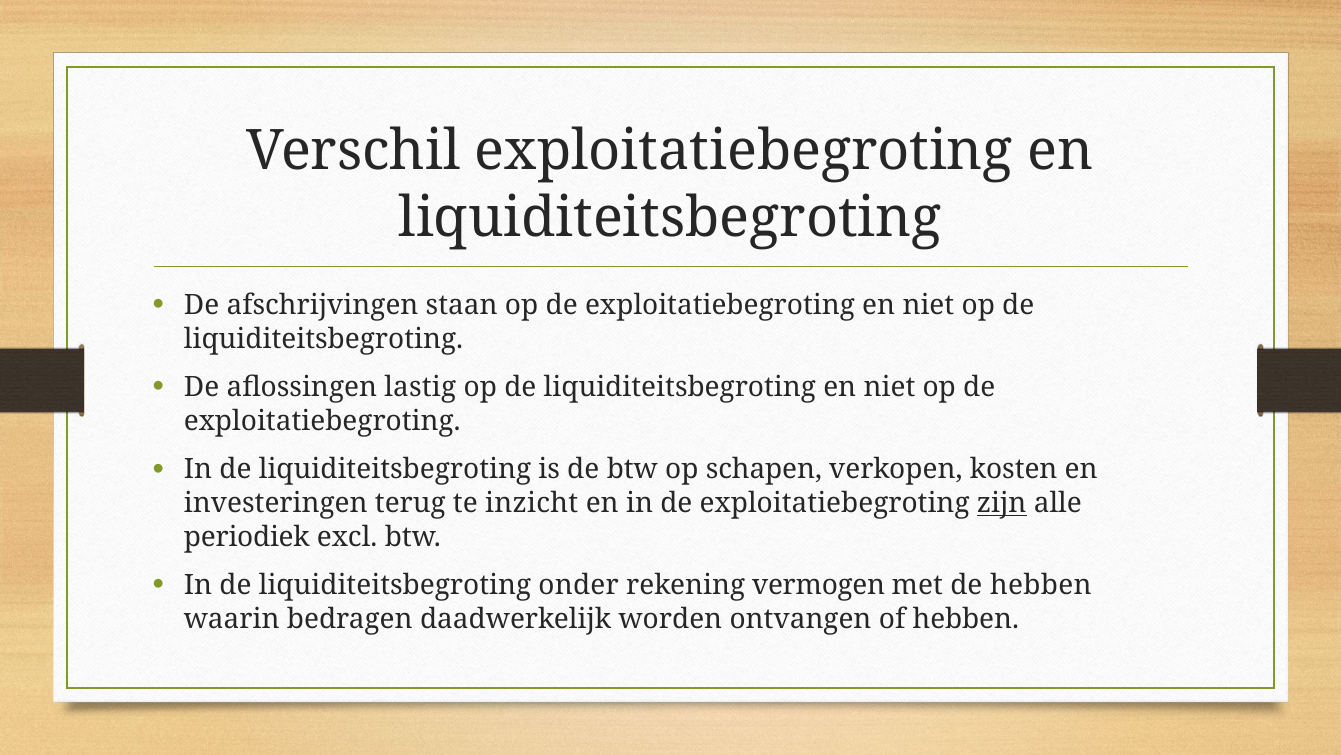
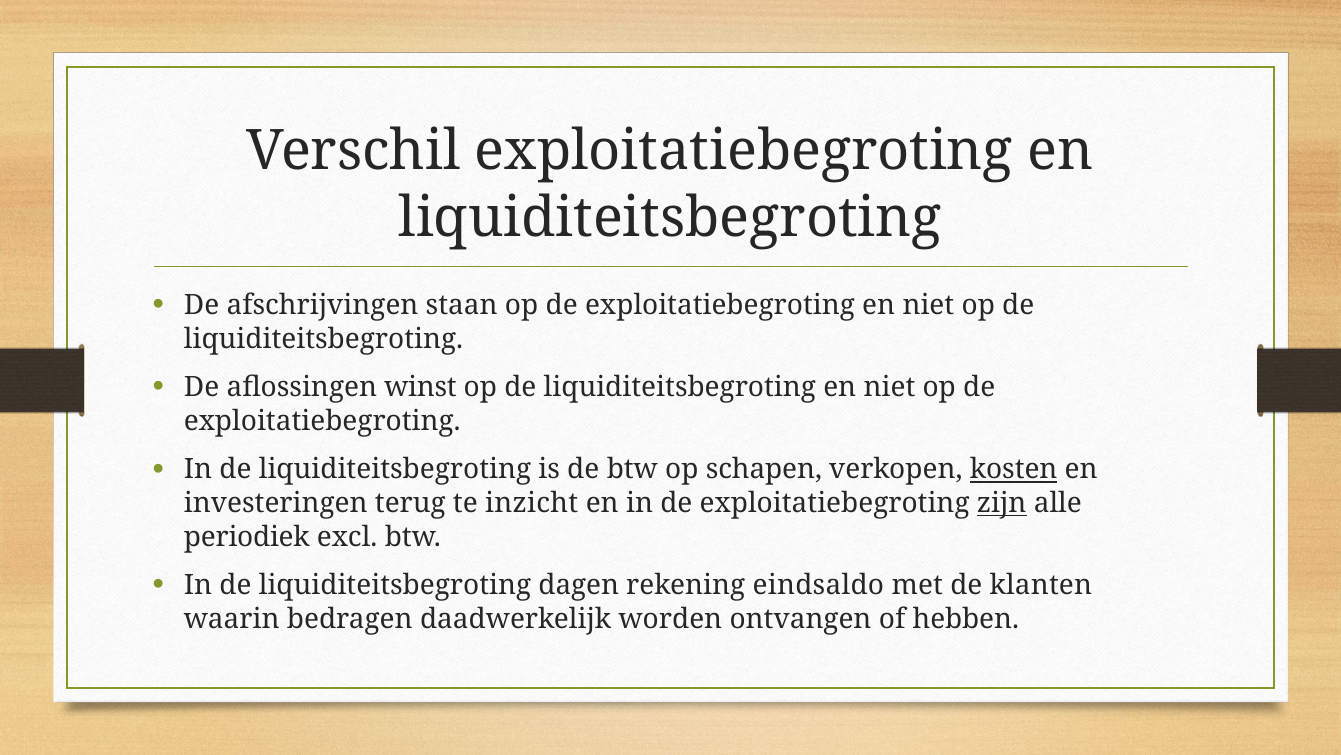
lastig: lastig -> winst (420, 387)
kosten underline: none -> present (1014, 469)
onder: onder -> dagen (579, 585)
vermogen: vermogen -> eindsaldo (818, 585)
de hebben: hebben -> klanten (1041, 585)
